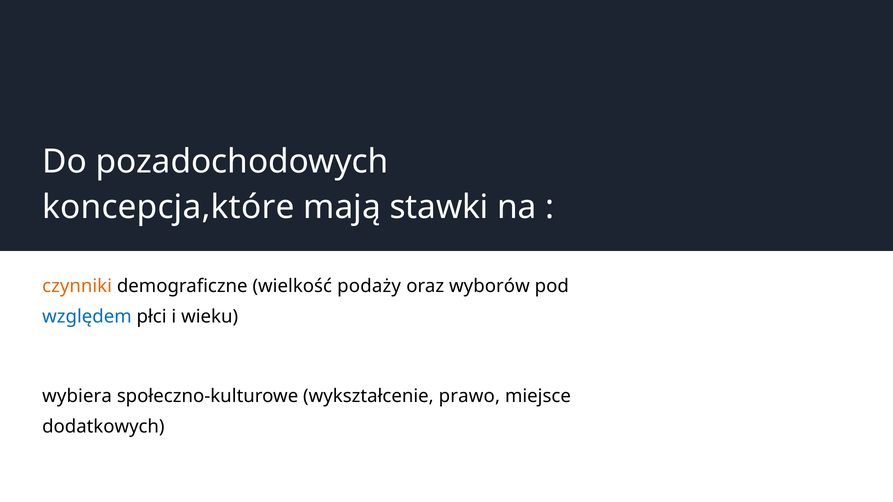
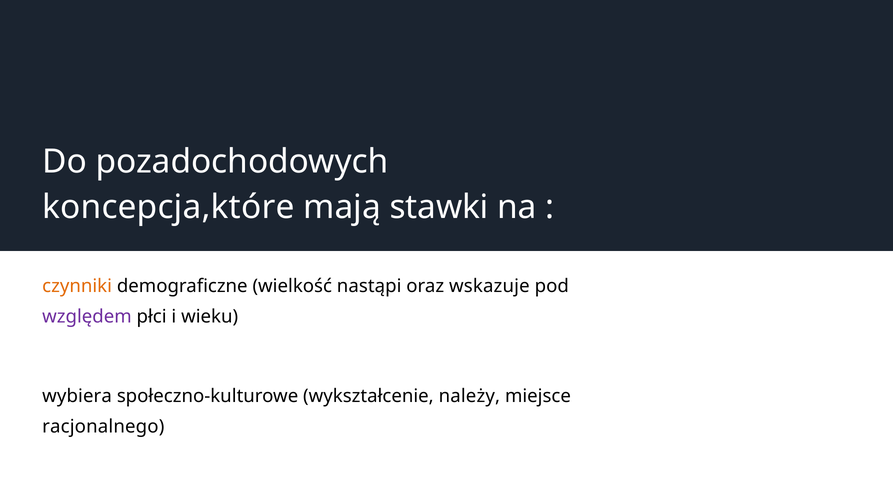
podaży: podaży -> nastąpi (369, 286)
wyborów: wyborów -> wskazuje (489, 286)
względem colour: blue -> purple (87, 317)
prawo: prawo -> należy (469, 396)
dodatkowych: dodatkowych -> racjonalnego (103, 427)
